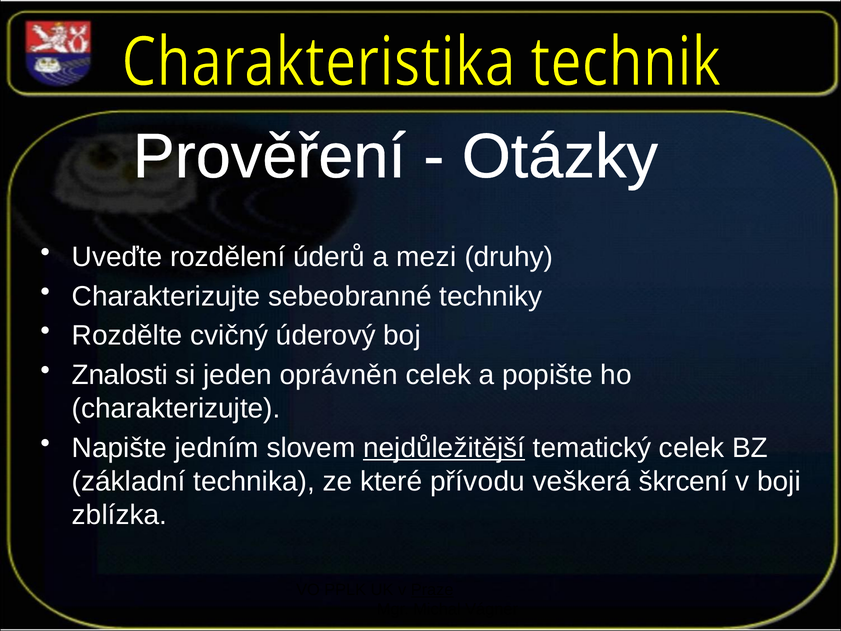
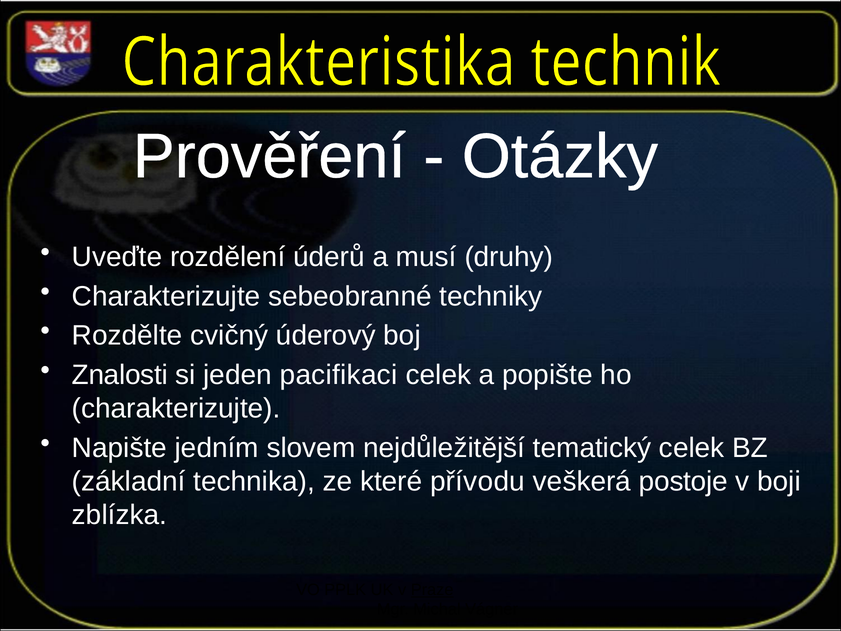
mezi: mezi -> musí (426, 257)
oprávněn: oprávněn -> pacifikaci (339, 375)
nejdůležitější underline: present -> none (444, 448)
škrcení: škrcení -> postoje (683, 481)
